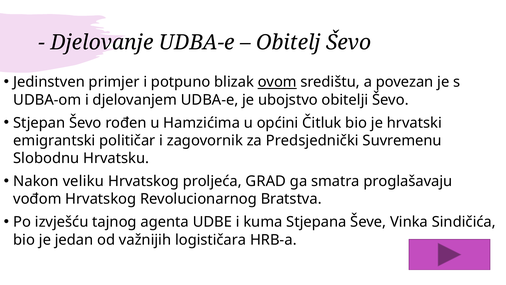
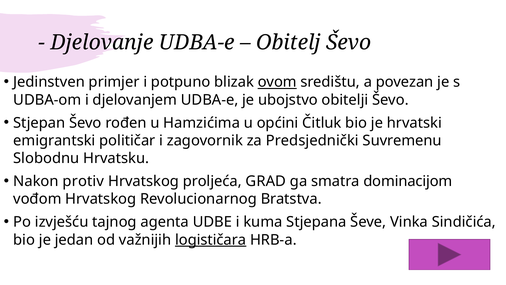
veliku: veliku -> protiv (83, 181)
proglašavaju: proglašavaju -> dominacijom (408, 181)
logističara underline: none -> present (211, 240)
